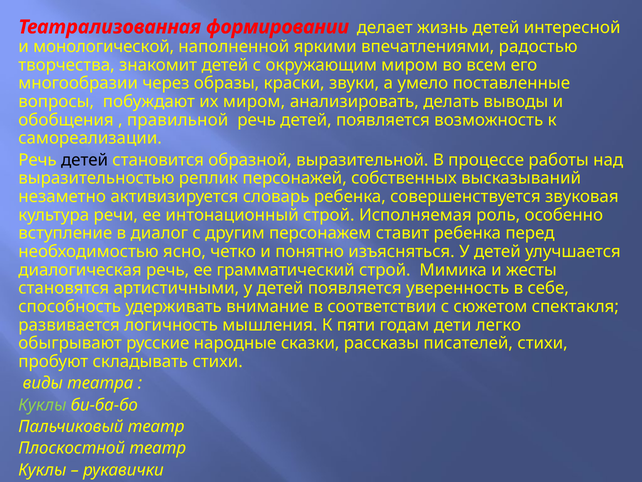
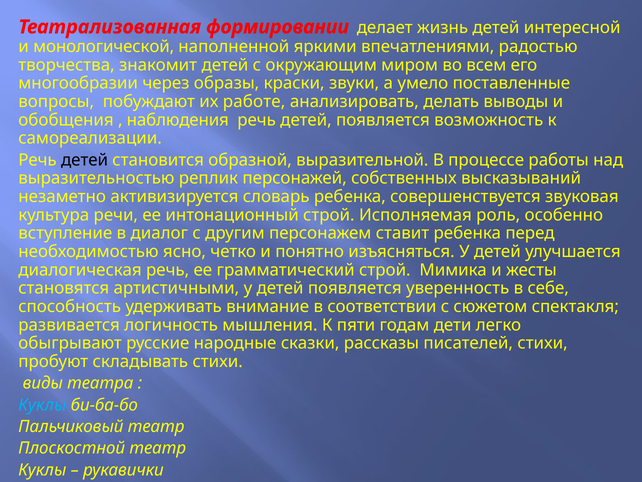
их миром: миром -> работе (254, 102)
правильной: правильной -> наблюдения (178, 120)
Куклы colour: light green -> light blue (42, 405)
